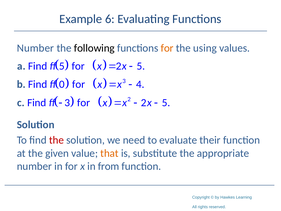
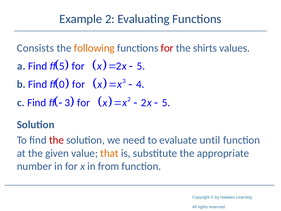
Example 6: 6 -> 2 (110, 19)
Number: Number -> Consists (35, 48)
following colour: black -> orange (94, 48)
for colour: orange -> red (167, 48)
using: using -> shirts (205, 48)
their: their -> until (210, 140)
